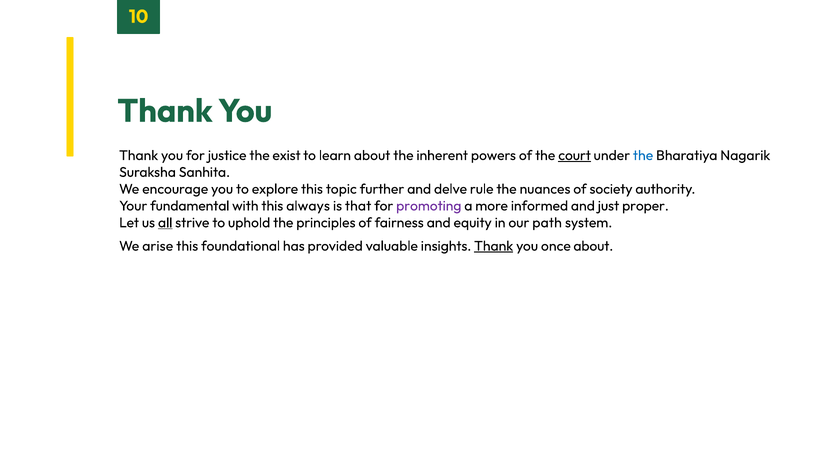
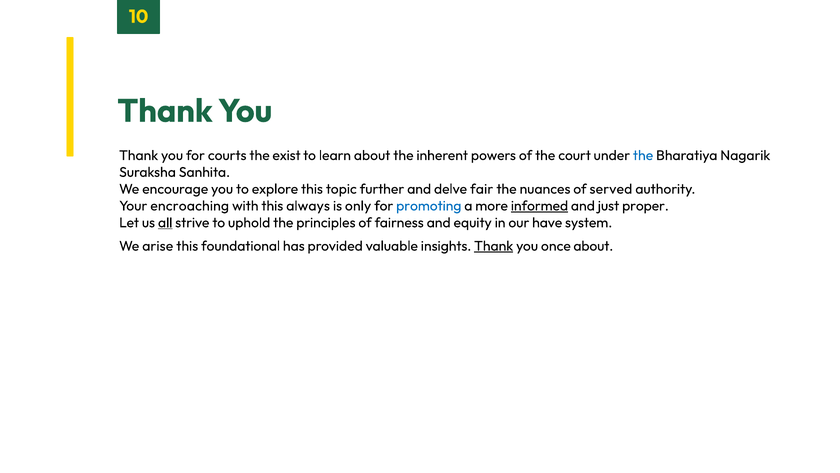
justice: justice -> courts (227, 155)
court underline: present -> none (575, 155)
rule: rule -> fair (482, 189)
society: society -> served (611, 189)
fundamental: fundamental -> encroaching (190, 206)
that: that -> only (358, 206)
promoting colour: purple -> blue (429, 206)
informed underline: none -> present (539, 206)
path: path -> have (547, 222)
